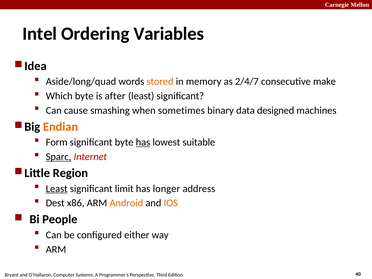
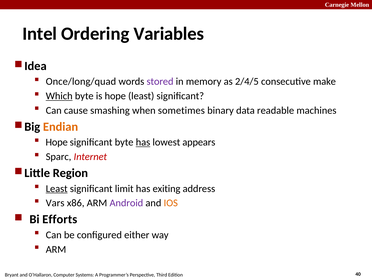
Aside/long/quad: Aside/long/quad -> Once/long/quad (81, 82)
stored colour: orange -> purple (160, 82)
2/4/7: 2/4/7 -> 2/4/5 (247, 82)
Which underline: none -> present (59, 96)
is after: after -> hope (115, 96)
designed: designed -> readable (276, 110)
Form: Form -> Hope (57, 142)
suitable: suitable -> appears (199, 142)
Sparc underline: present -> none (59, 157)
longer: longer -> exiting (167, 189)
Dest: Dest -> Vars (55, 203)
Android colour: orange -> purple (126, 203)
People: People -> Efforts (60, 219)
